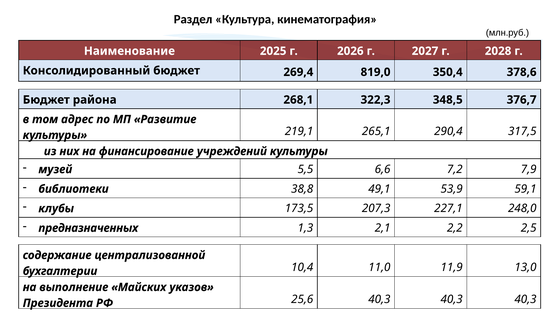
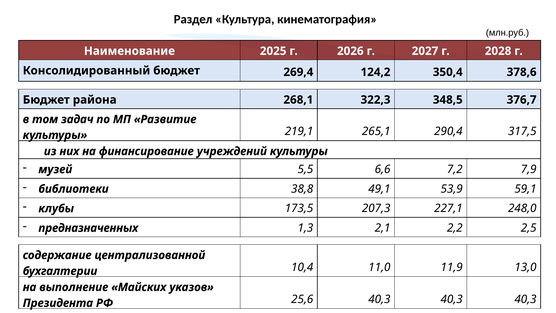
819,0: 819,0 -> 124,2 (376, 72)
адрес: адрес -> задач (77, 119)
